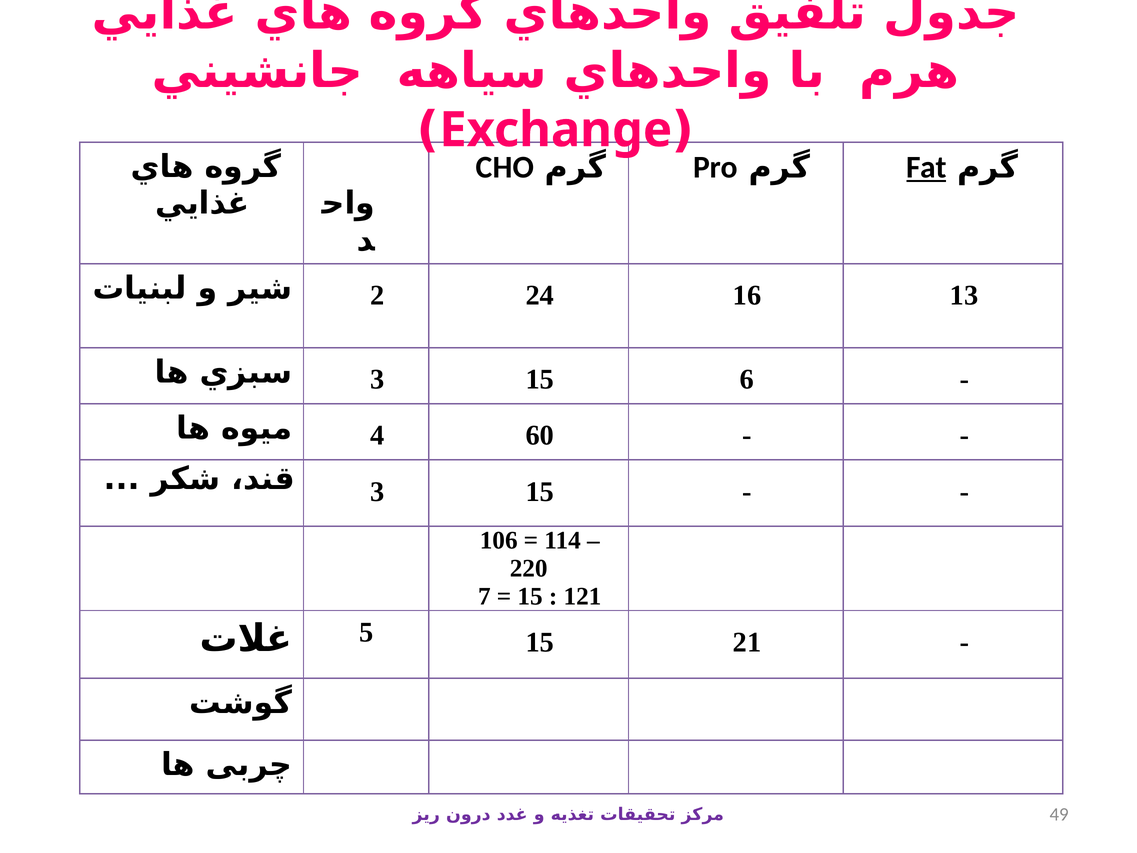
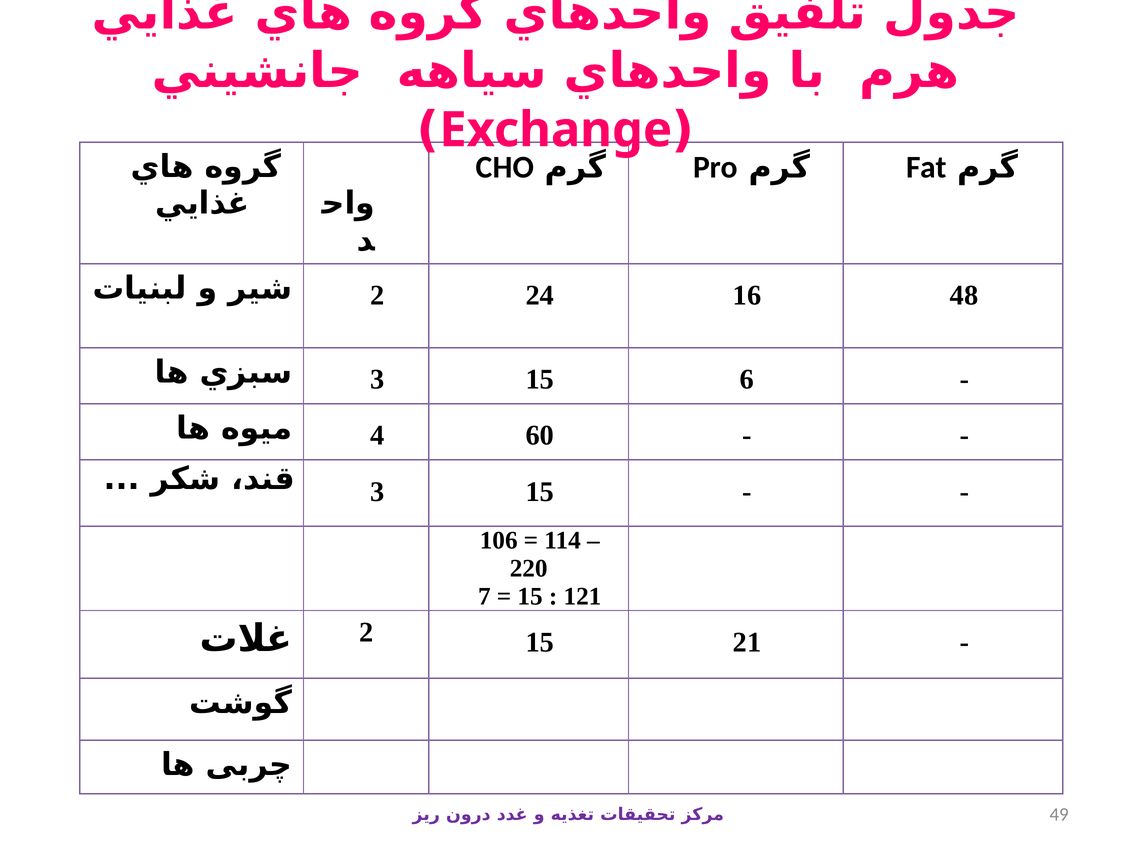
Fat underline: present -> none (926, 168)
13: 13 -> 48 (964, 296)
5: 5 -> 2 (366, 632)
